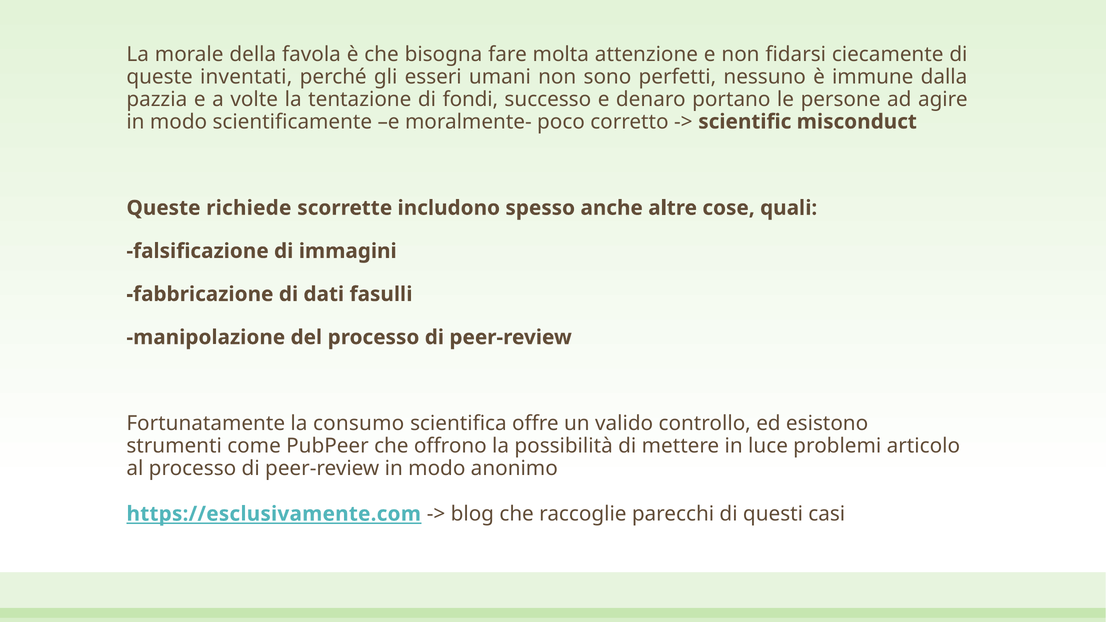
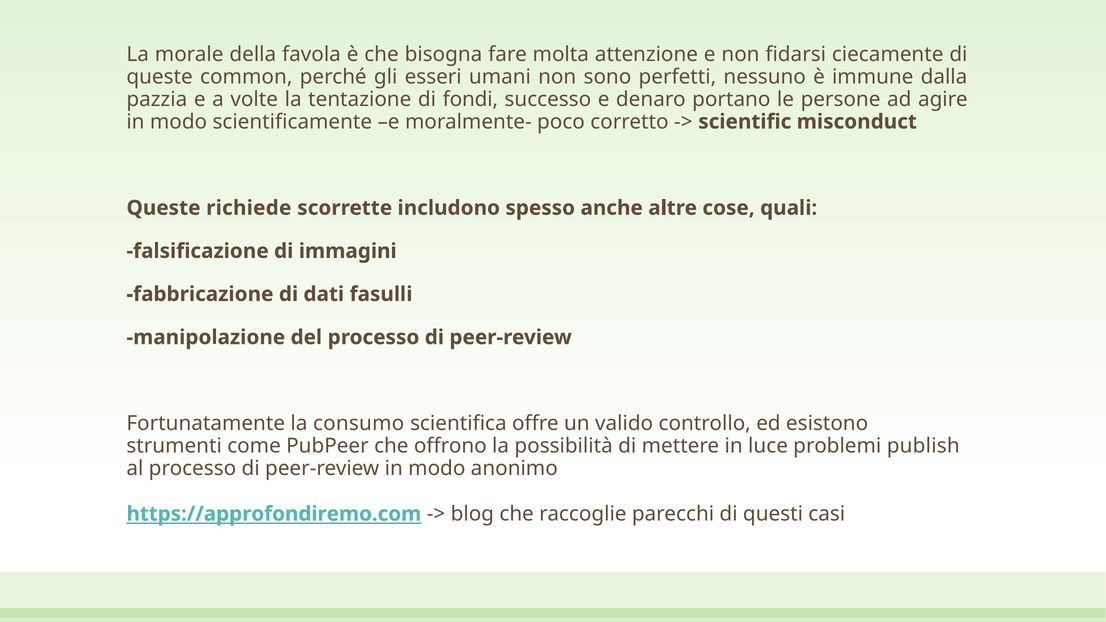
inventati: inventati -> common (246, 77)
articolo: articolo -> publish (923, 446)
https://esclusivamente.com: https://esclusivamente.com -> https://approfondiremo.com (274, 514)
